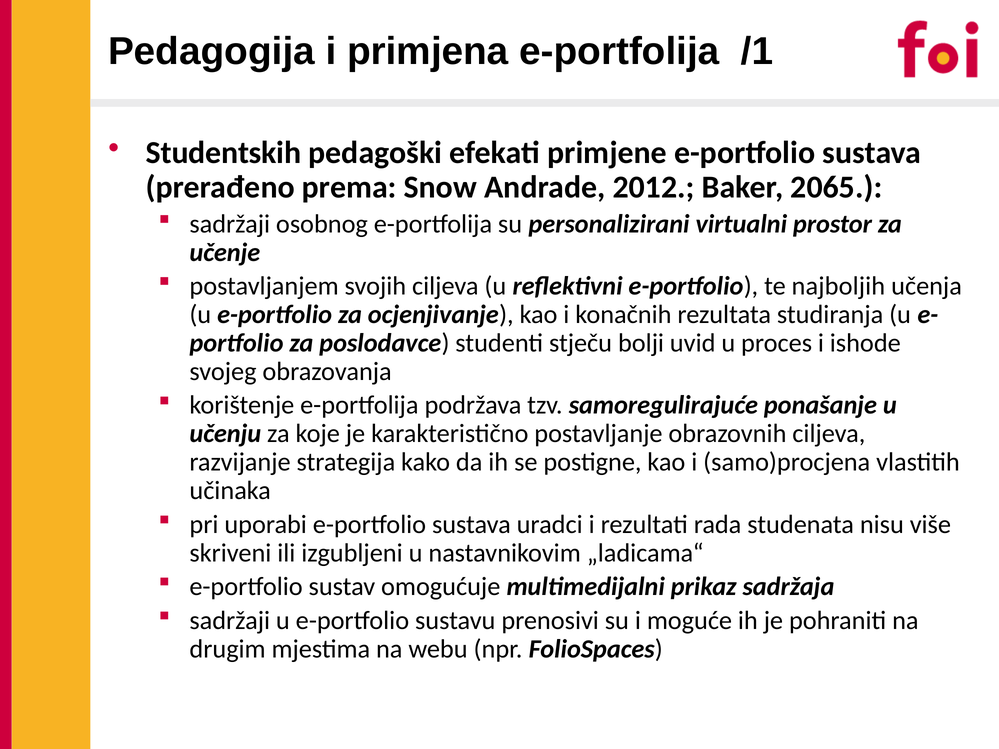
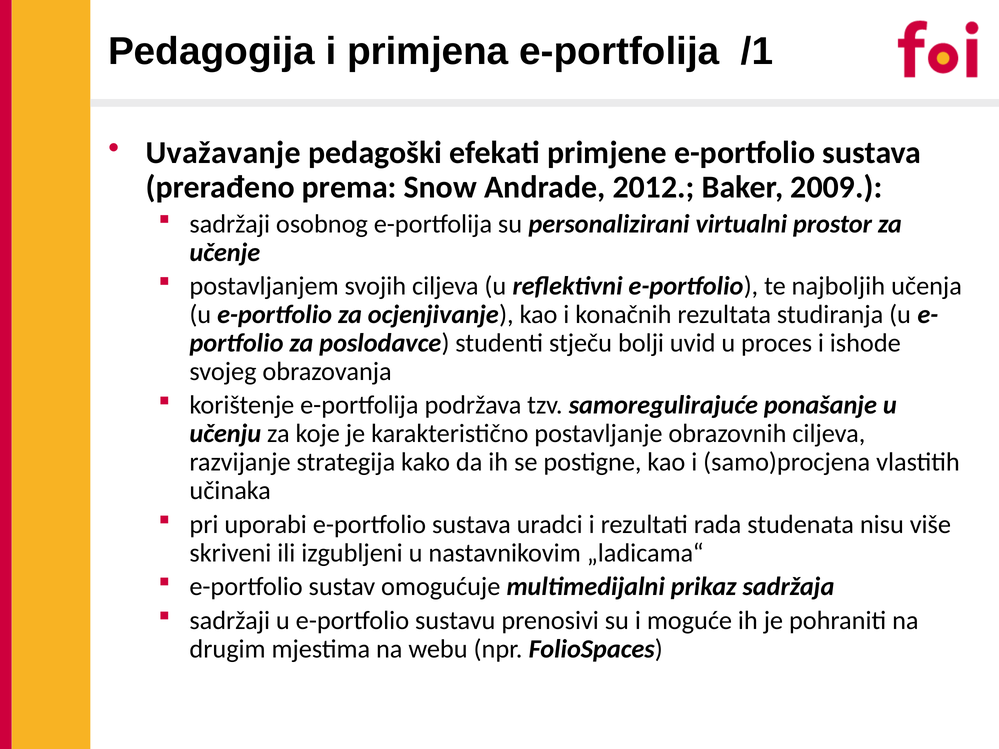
Studentskih: Studentskih -> Uvažavanje (223, 153)
2065: 2065 -> 2009 (836, 187)
